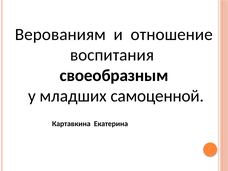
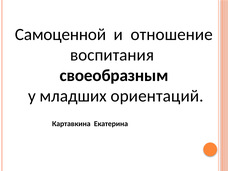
Верованиям: Верованиям -> Самоценной (61, 34)
самоценной: самоценной -> ориентаций (157, 96)
